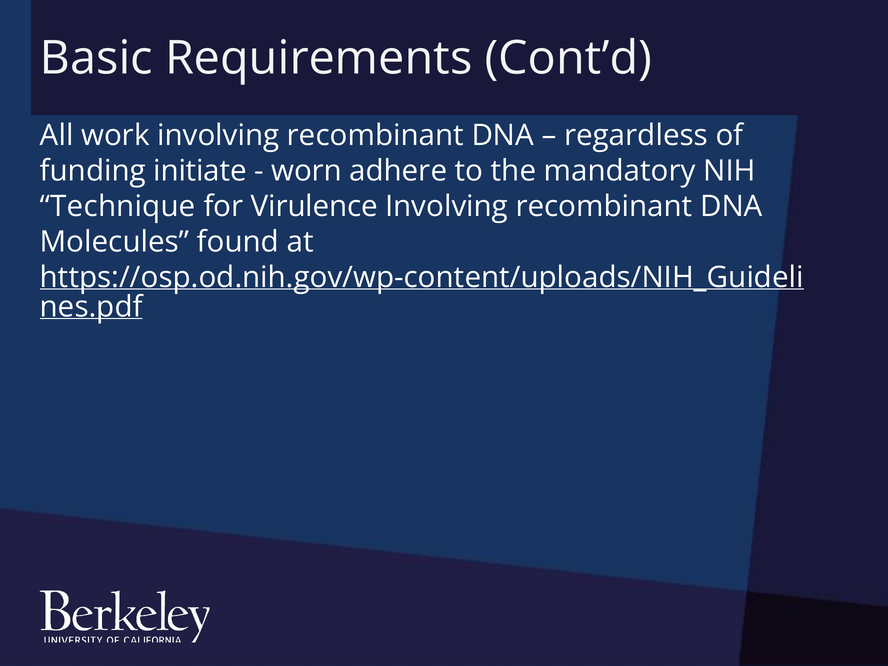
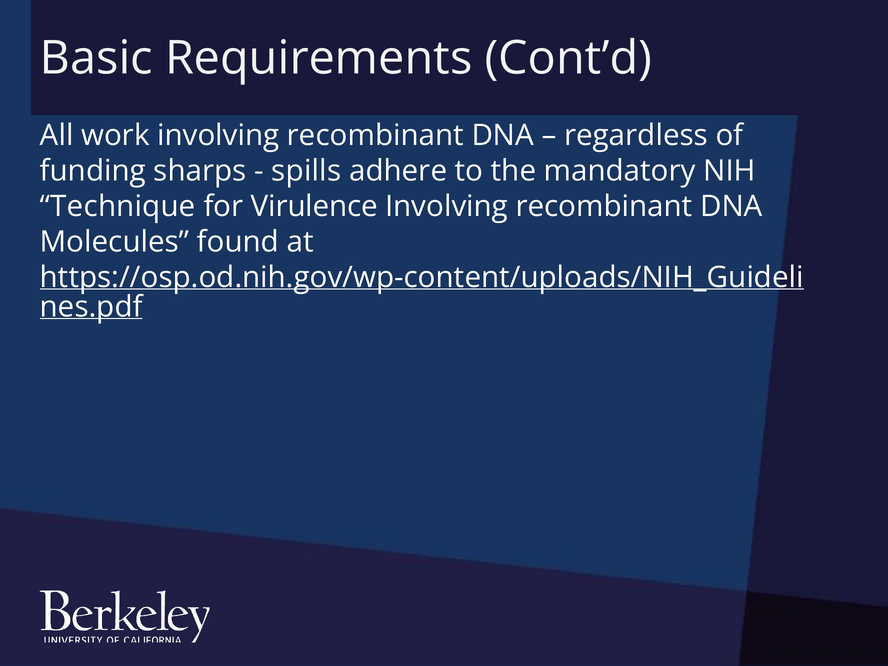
initiate: initiate -> sharps (200, 171)
worn: worn -> spills (306, 171)
